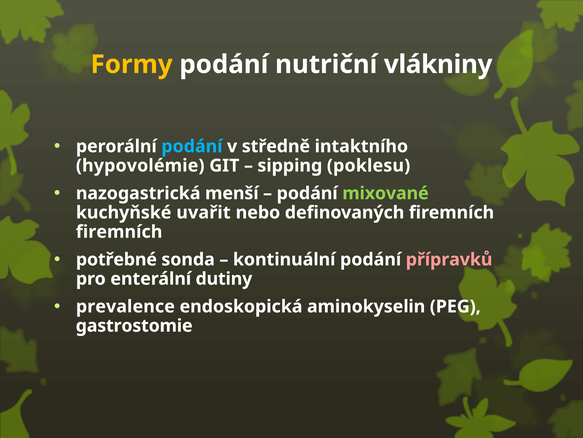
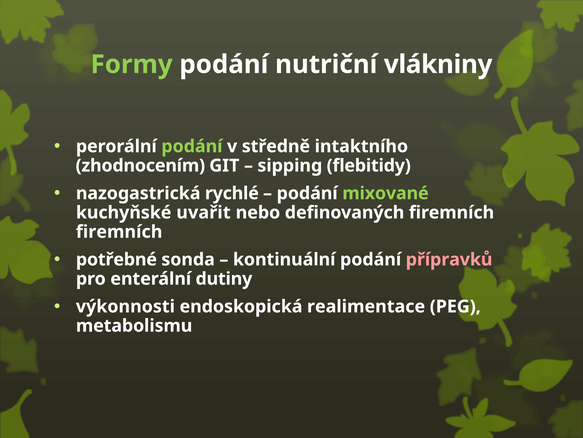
Formy colour: yellow -> light green (132, 64)
podání colour: light blue -> light green (192, 146)
hypovolémie: hypovolémie -> zhodnocením (140, 165)
poklesu: poklesu -> flebitidy (369, 165)
menší: menší -> rychlé (232, 193)
prevalence: prevalence -> výkonnosti (125, 306)
aminokyselin: aminokyselin -> realimentace (366, 306)
gastrostomie: gastrostomie -> metabolismu (134, 325)
